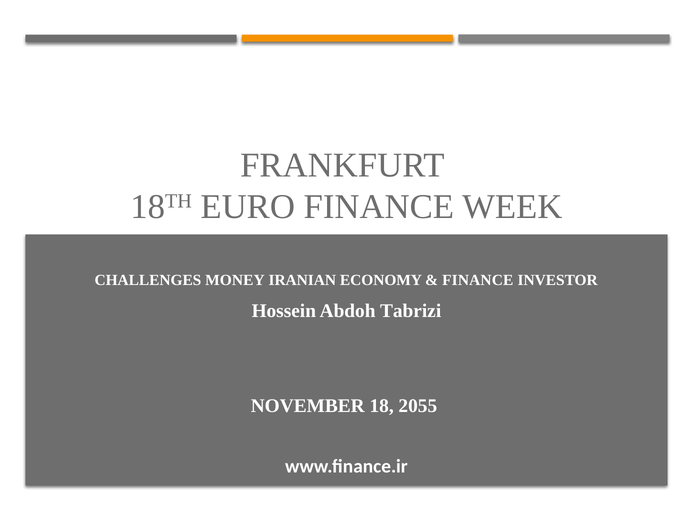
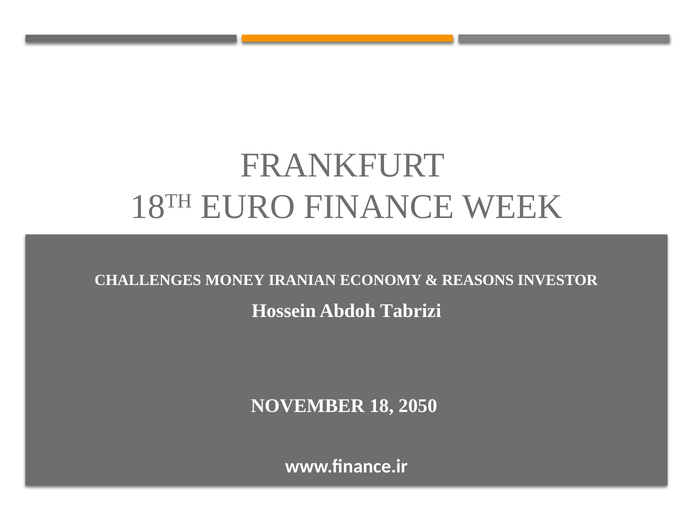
FINANCE: FINANCE -> REASONS (478, 280)
2055: 2055 -> 2050 (418, 406)
